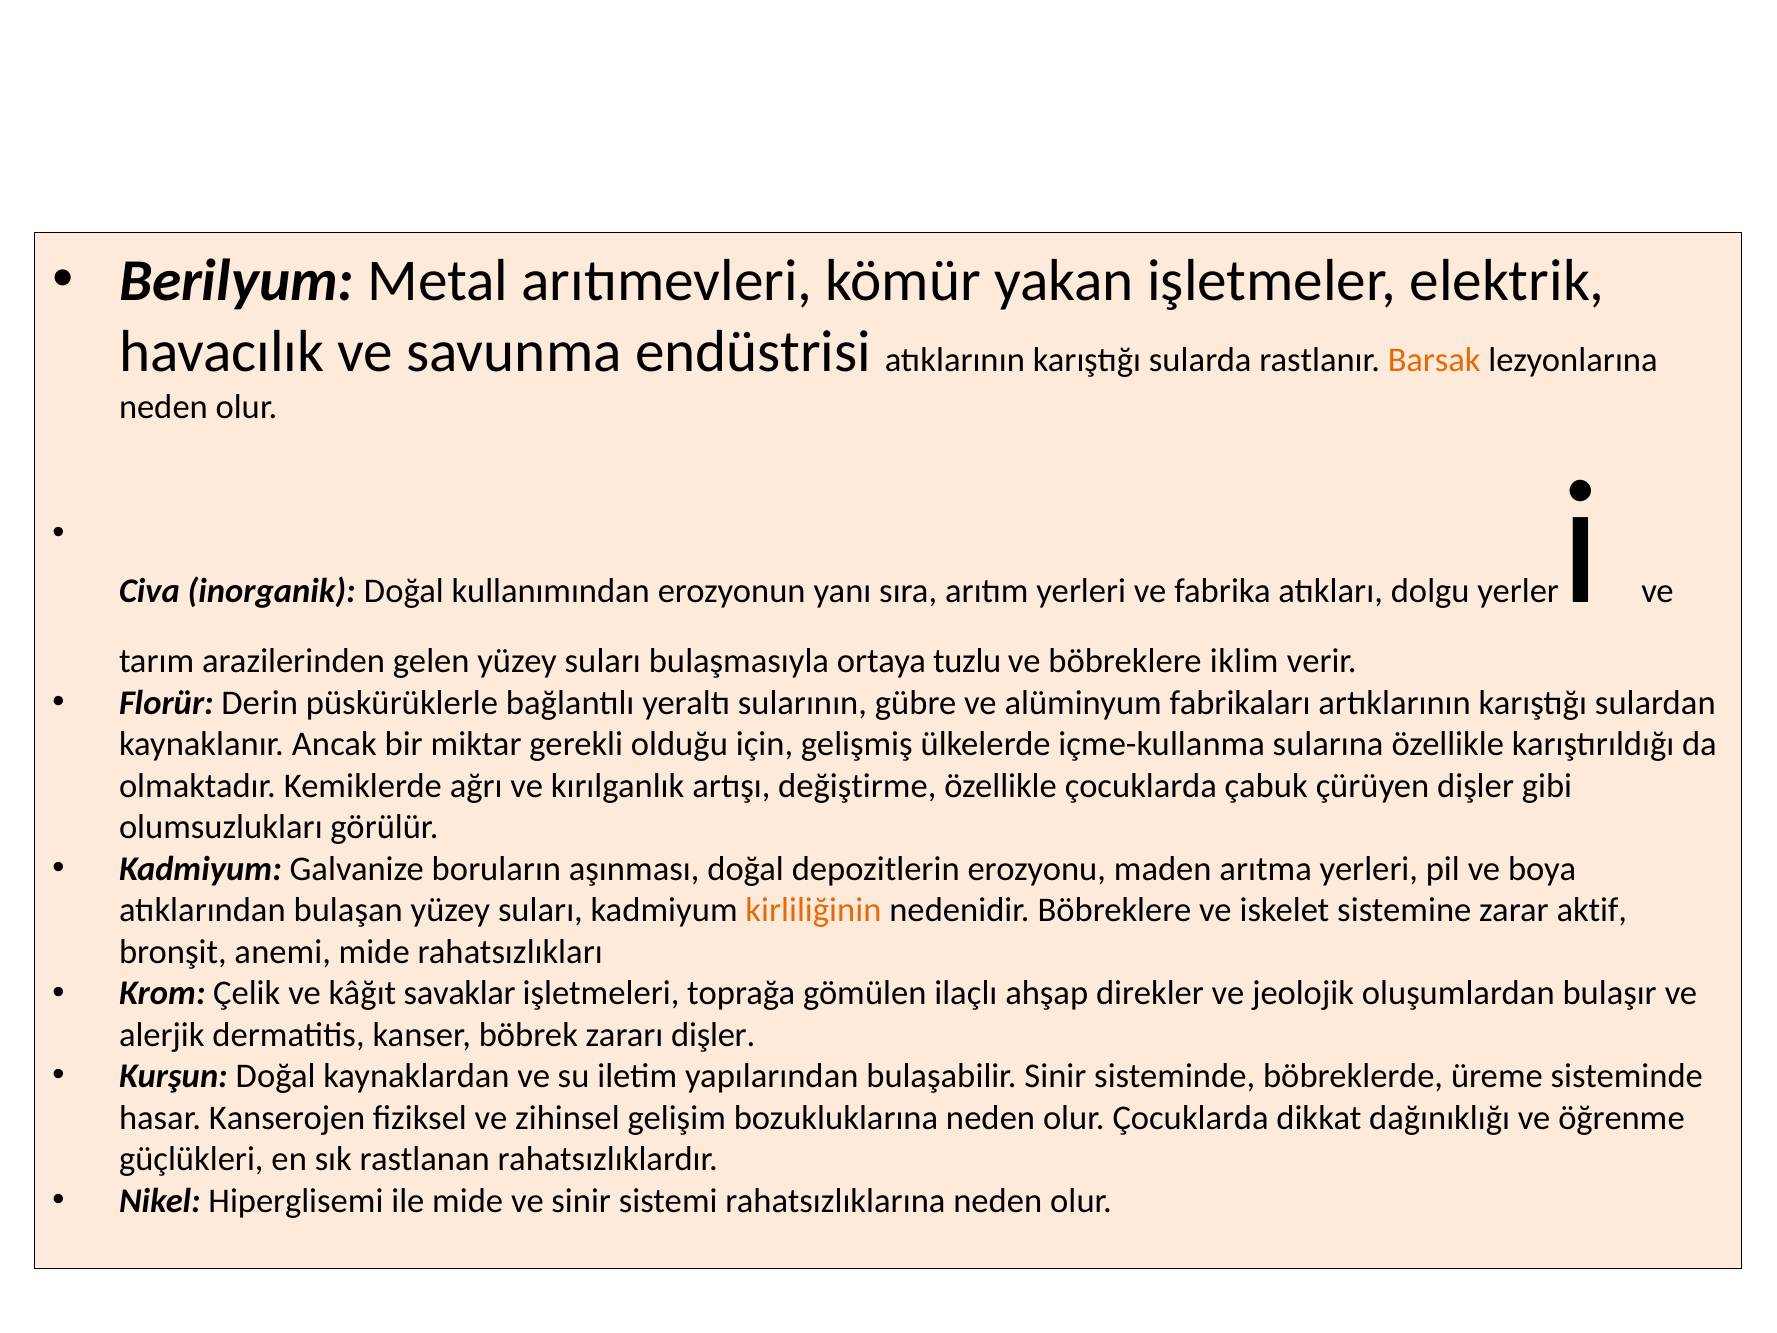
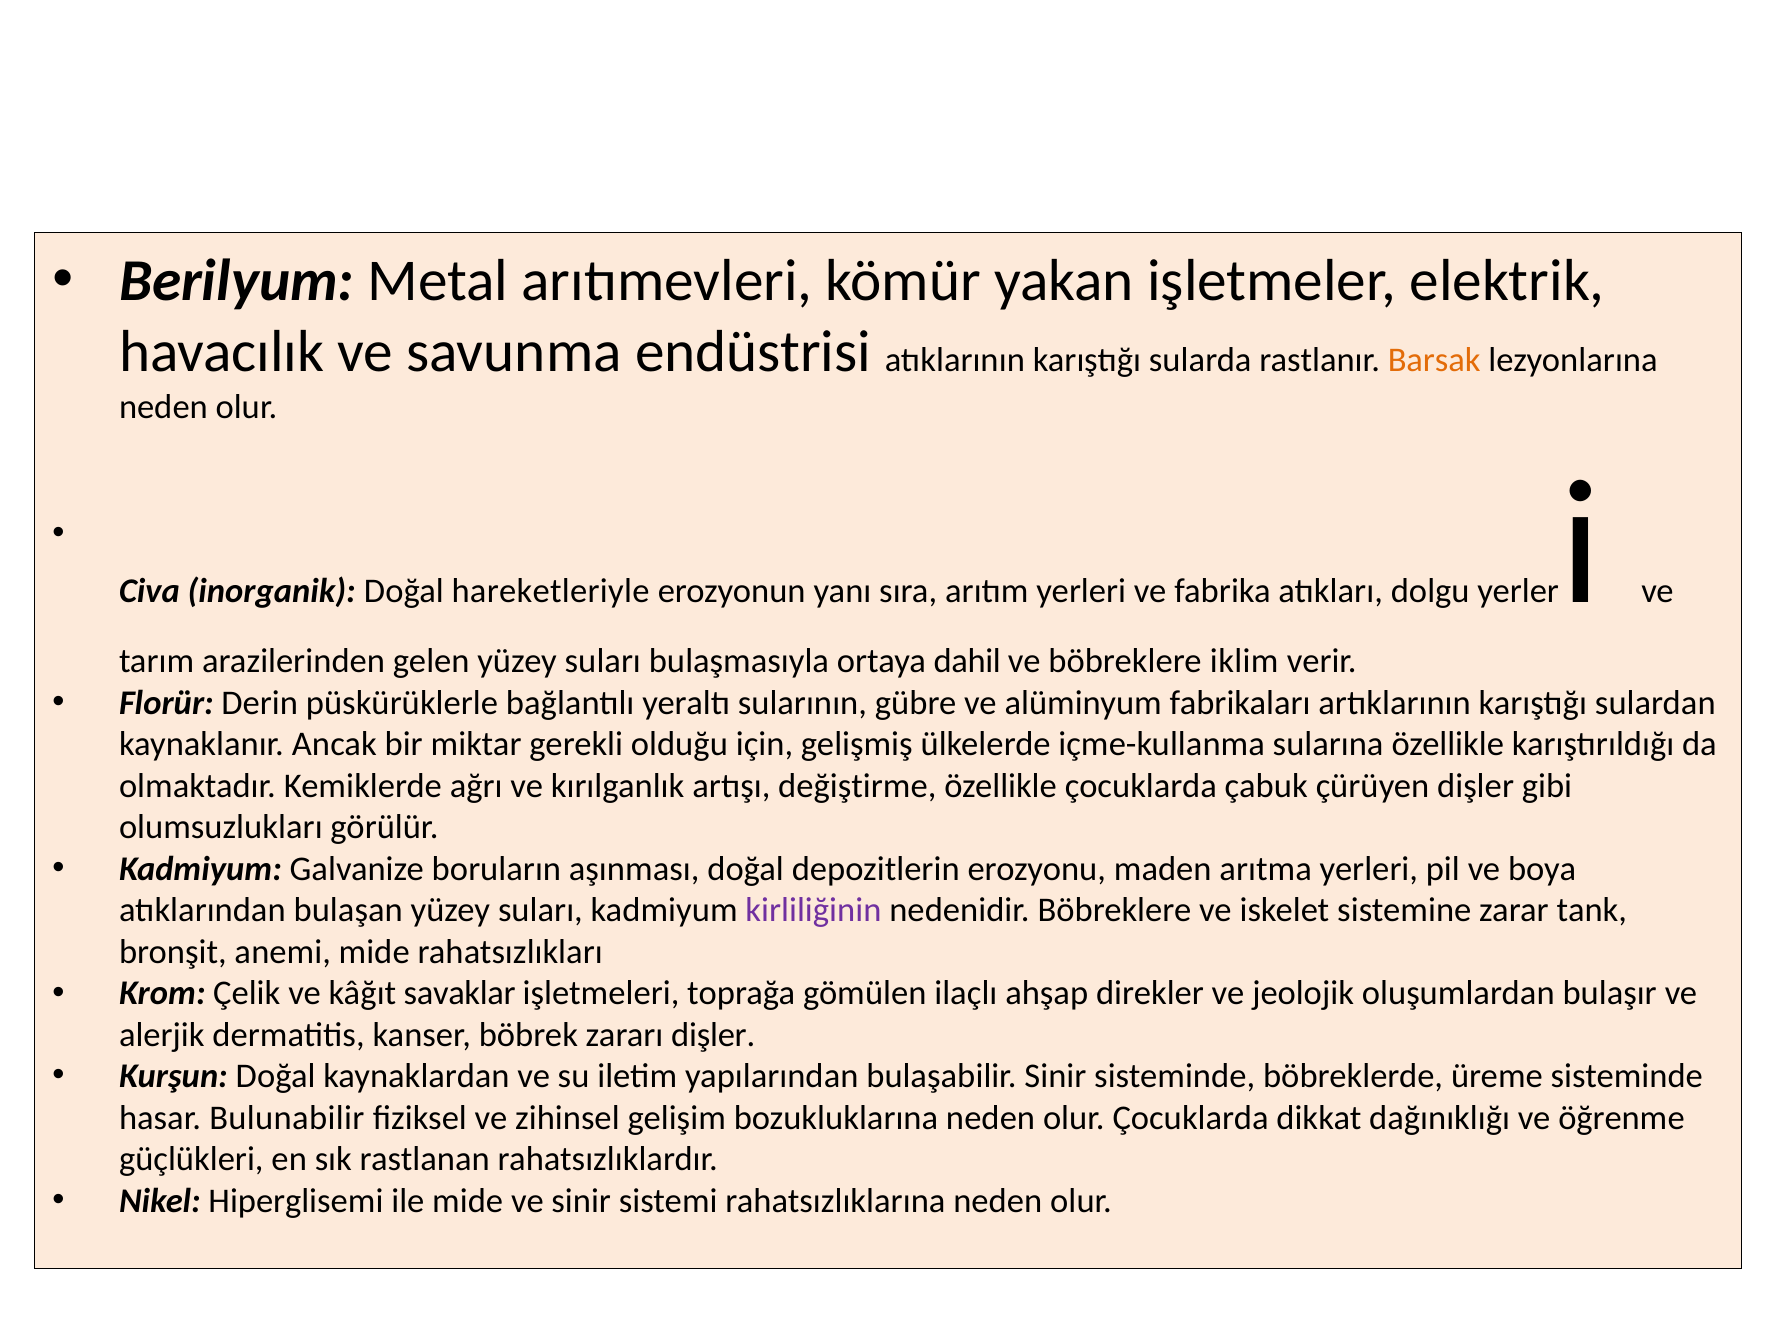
kullanımından: kullanımından -> hareketleriyle (550, 591)
tuzlu: tuzlu -> dahil (967, 661)
kirliliğinin colour: orange -> purple (813, 910)
aktif: aktif -> tank (1592, 910)
Kanserojen: Kanserojen -> Bulunabilir (287, 1118)
